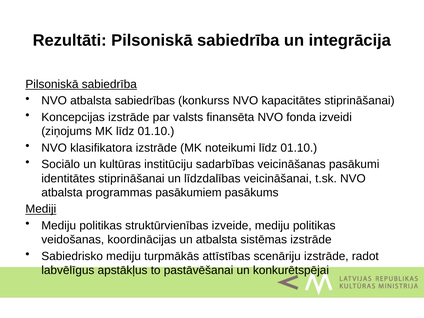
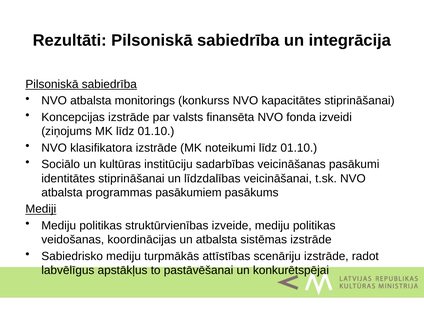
sabiedrības: sabiedrības -> monitorings (145, 101)
